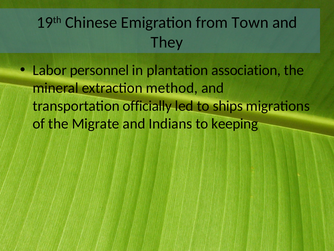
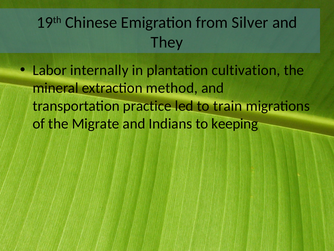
Town: Town -> Silver (250, 23)
personnel: personnel -> internally (99, 70)
association: association -> cultivation (246, 70)
officially: officially -> practice (147, 106)
ships: ships -> train (228, 106)
